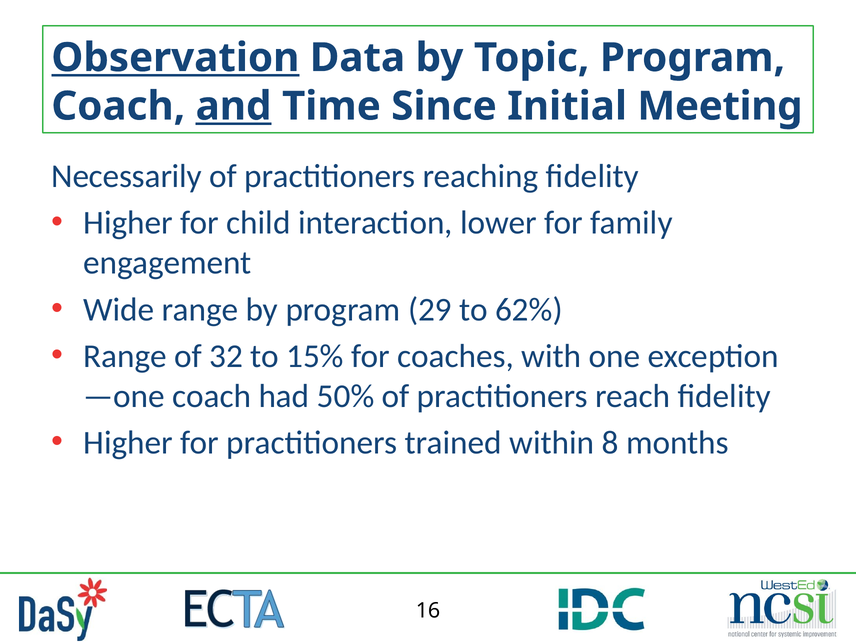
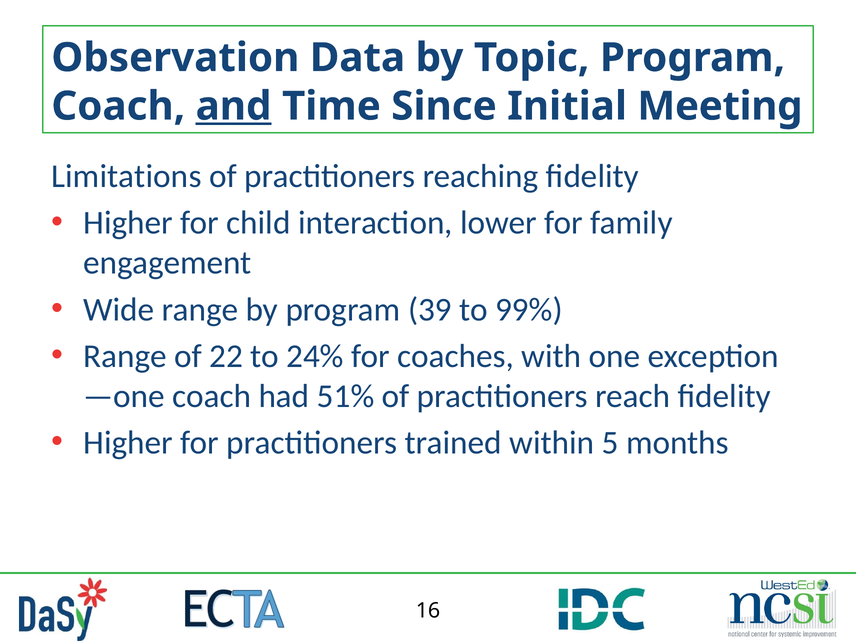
Observation underline: present -> none (175, 58)
Necessarily: Necessarily -> Limitations (126, 176)
29: 29 -> 39 (430, 310)
62%: 62% -> 99% (529, 310)
32: 32 -> 22 (226, 356)
15%: 15% -> 24% (315, 356)
50%: 50% -> 51% (346, 396)
8: 8 -> 5 (610, 443)
